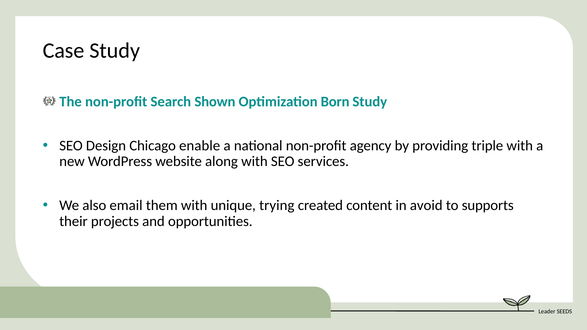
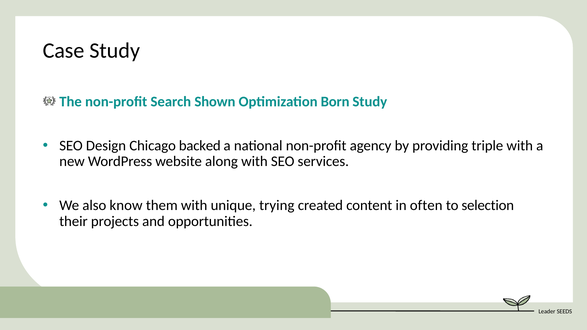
enable: enable -> backed (200, 146)
email: email -> know (126, 205)
avoid: avoid -> often (426, 205)
supports: supports -> selection (488, 205)
